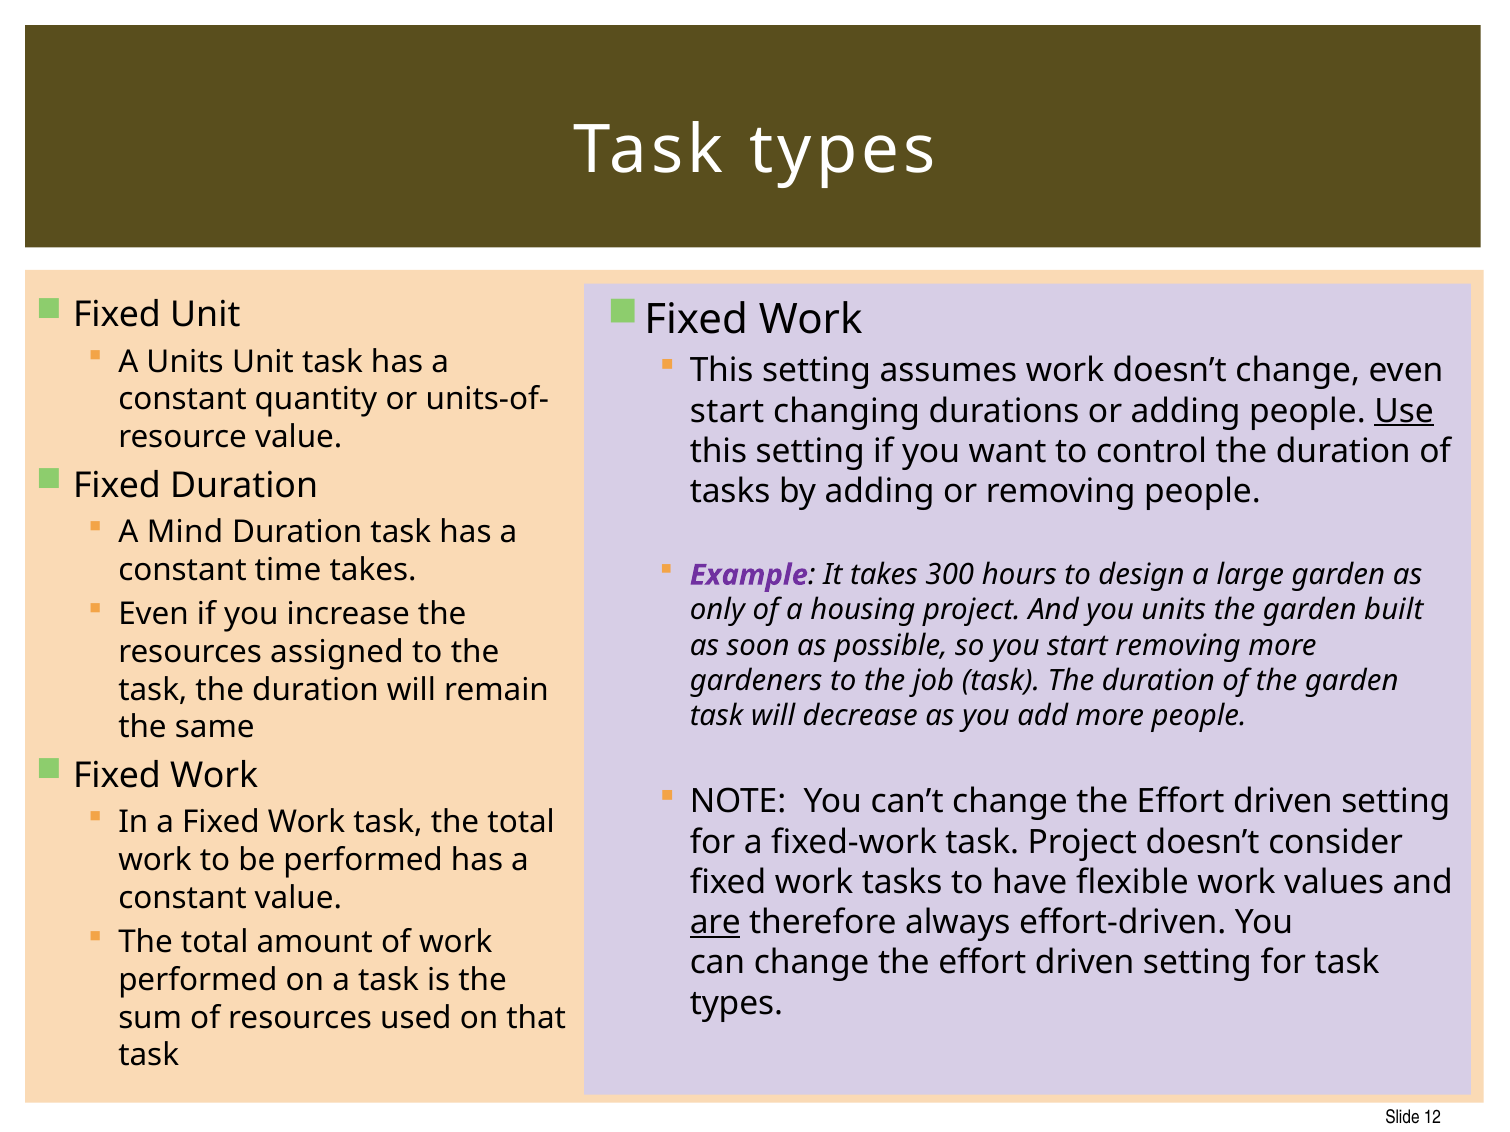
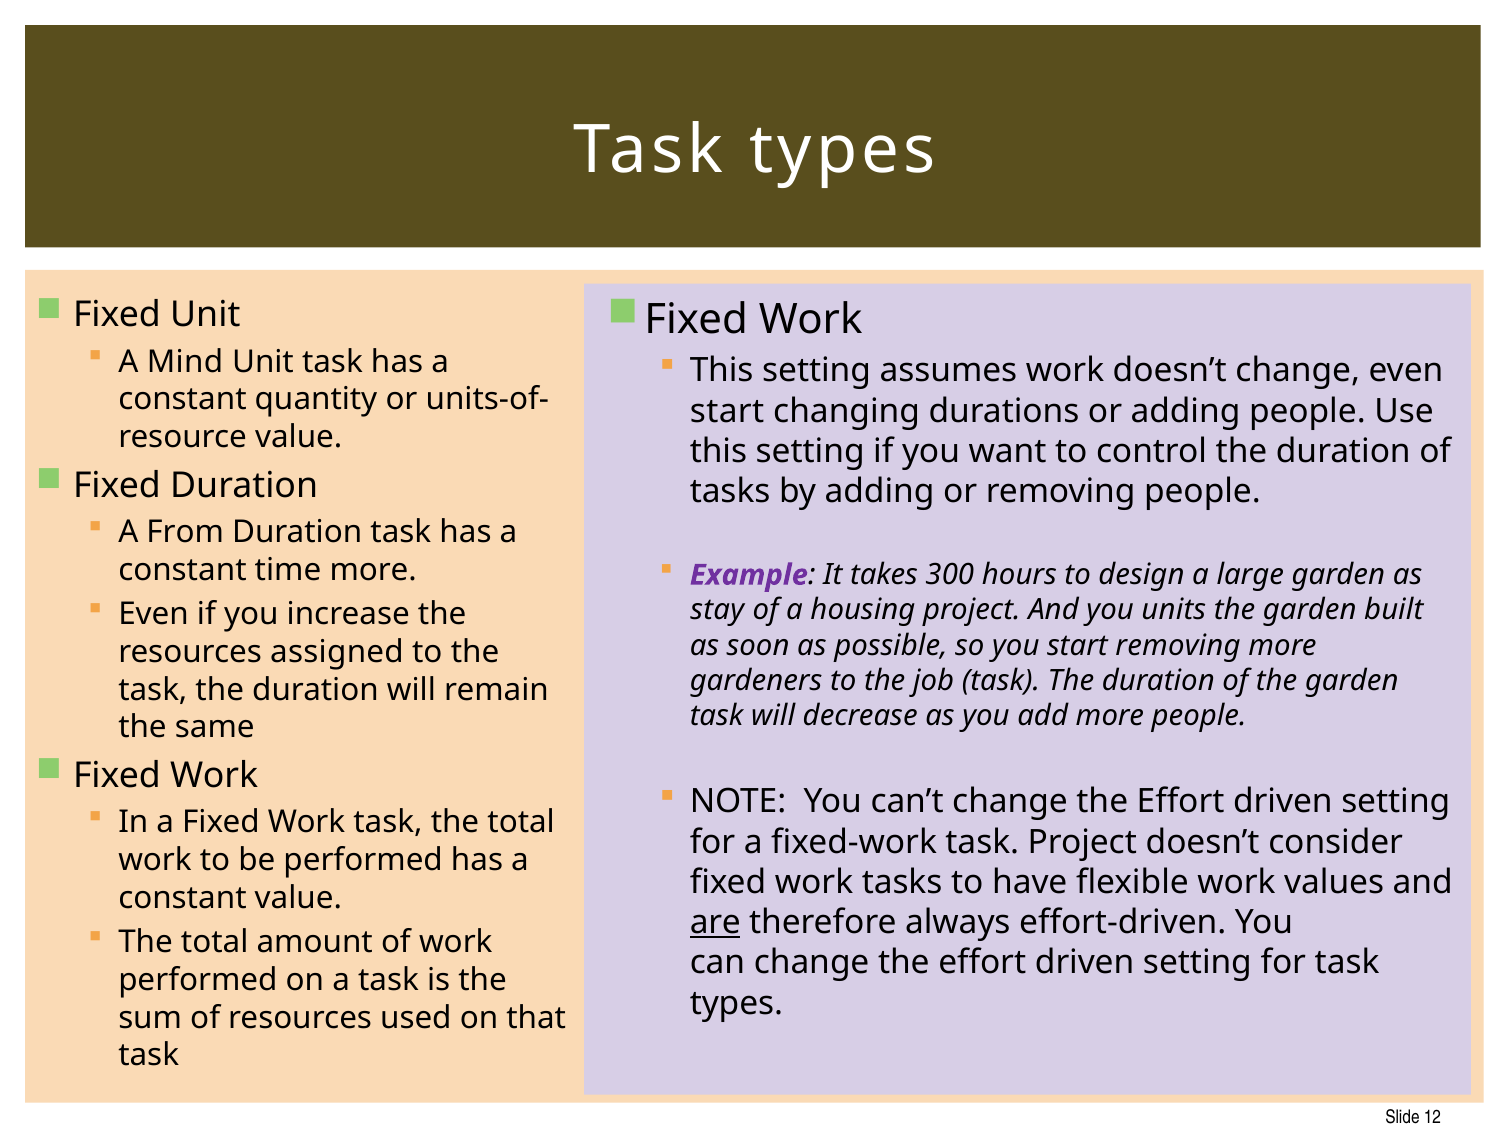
A Units: Units -> Mind (185, 362)
Use underline: present -> none (1404, 411)
Mind: Mind -> From (185, 532)
time takes: takes -> more (373, 570)
only: only -> stay (717, 611)
